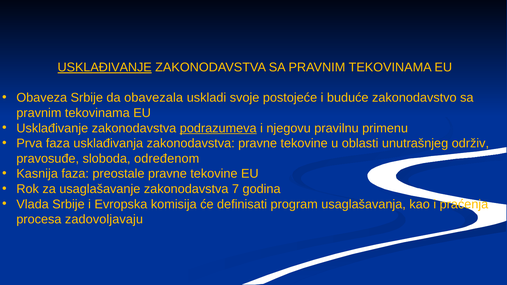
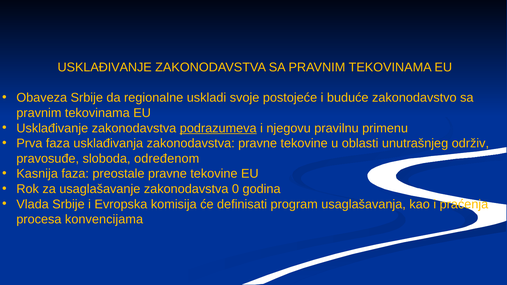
USKLAĐIVANJE underline: present -> none (105, 67)
obavezala: obavezala -> regionalne (154, 98)
7: 7 -> 0 (236, 189)
zadovoljavaju: zadovoljavaju -> konvencijama (104, 220)
